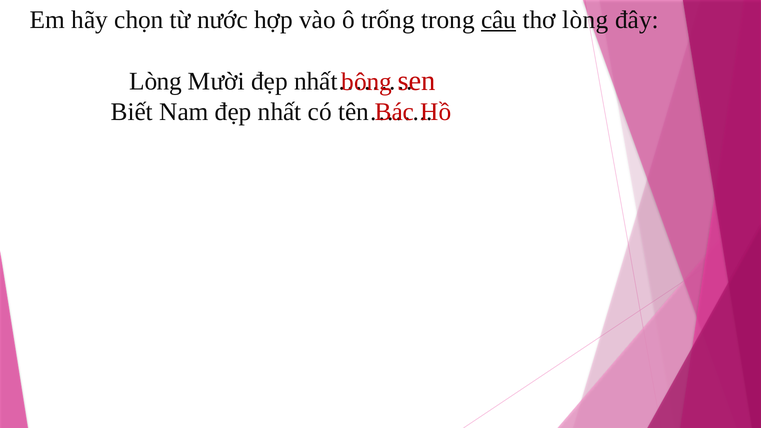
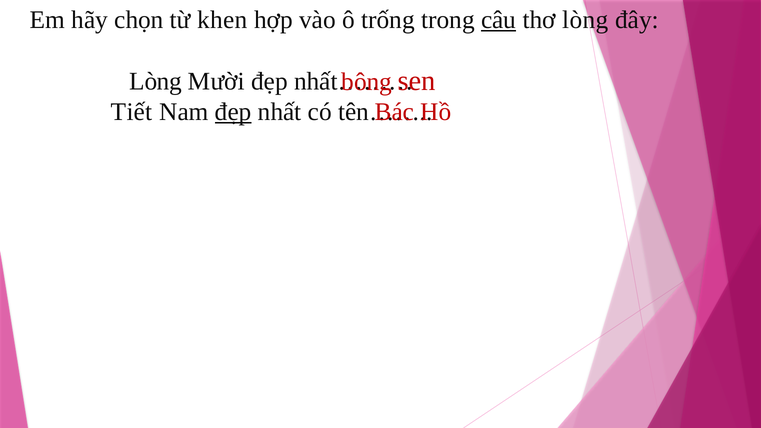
nước: nước -> khen (222, 20)
Biết: Biết -> Tiết (132, 112)
đẹp underline: none -> present (233, 112)
